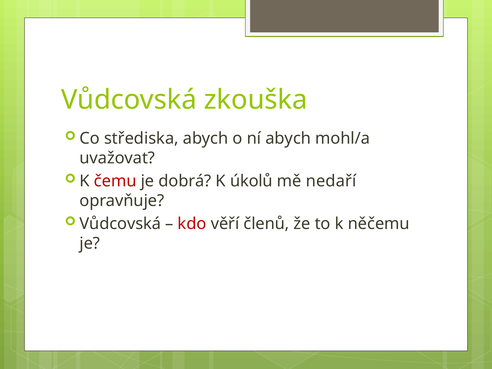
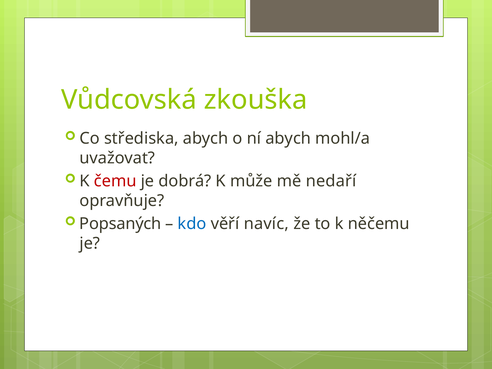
úkolů: úkolů -> může (251, 181)
Vůdcovská: Vůdcovská -> Popsaných (120, 224)
kdo colour: red -> blue (192, 224)
členů: členů -> navíc (266, 224)
